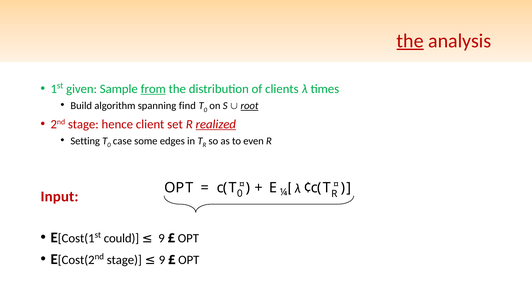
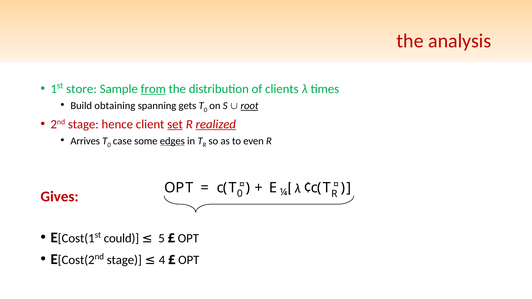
the underline: present -> none (410, 41)
given: given -> store (81, 89)
algorithm: algorithm -> obtaining (115, 106)
find: find -> gets (187, 106)
set underline: none -> present (175, 124)
Setting: Setting -> Arrives (85, 141)
edges underline: none -> present (172, 141)
Input: Input -> Gives (60, 197)
9: 9 -> 5 (162, 238)
9: 9 -> 4 (162, 260)
